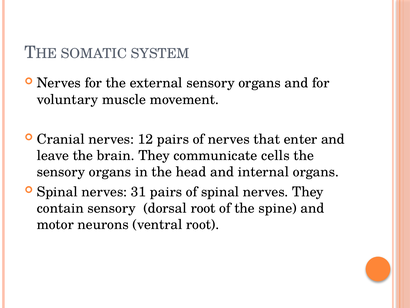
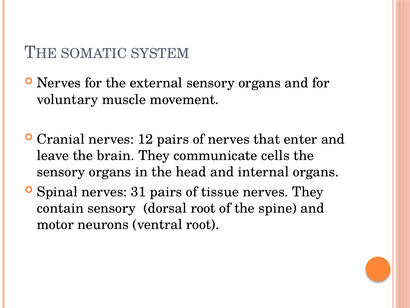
of spinal: spinal -> tissue (220, 192)
